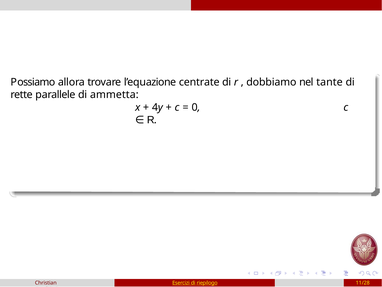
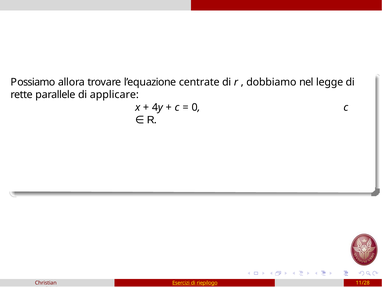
tante: tante -> legge (330, 82)
ammetta: ammetta -> applicare (114, 95)
